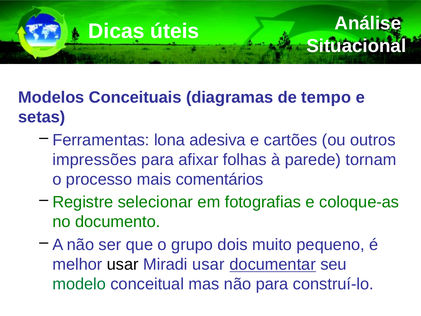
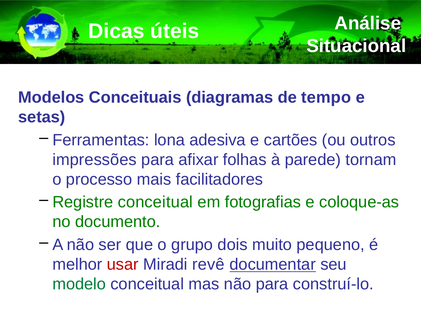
comentários: comentários -> facilitadores (219, 179)
Registre selecionar: selecionar -> conceitual (155, 202)
usar colour: black -> red (123, 264)
Miradi usar: usar -> revê (208, 264)
